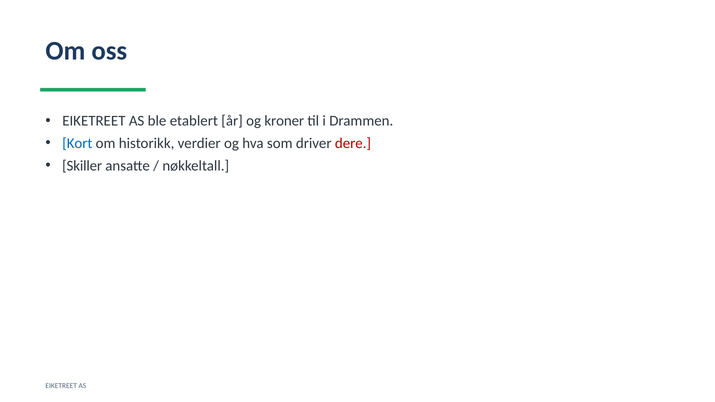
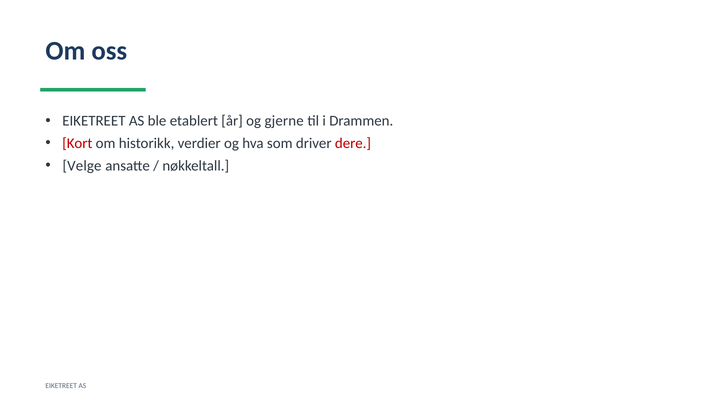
kroner: kroner -> gjerne (284, 121)
Kort colour: blue -> red (77, 143)
Skiller: Skiller -> Velge (82, 166)
